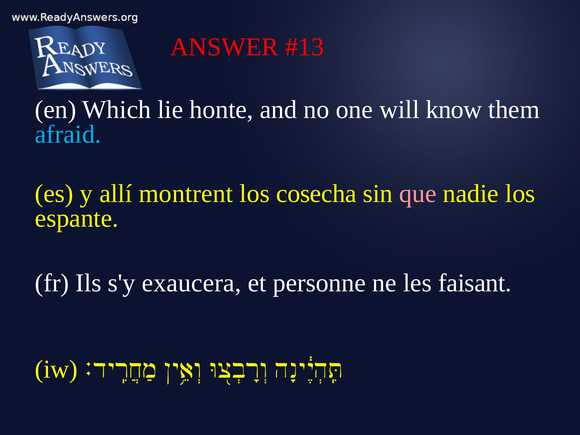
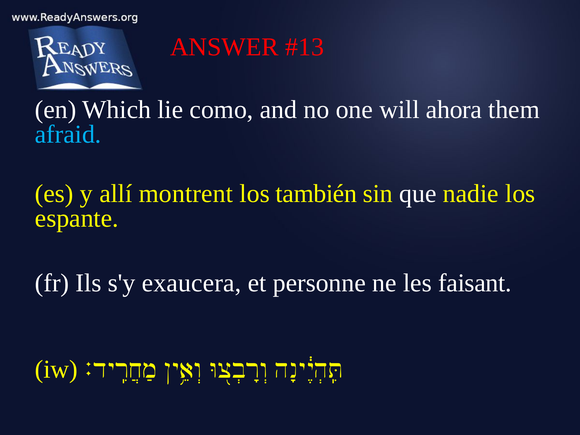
honte: honte -> como (222, 110)
know: know -> ahora (454, 110)
cosecha: cosecha -> también (316, 194)
que colour: pink -> white (418, 194)
